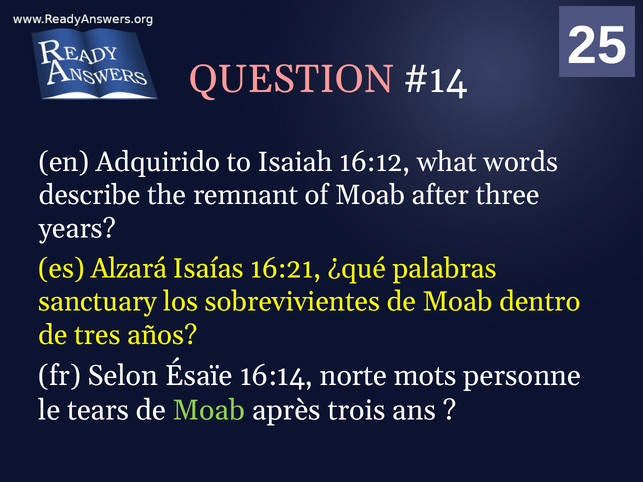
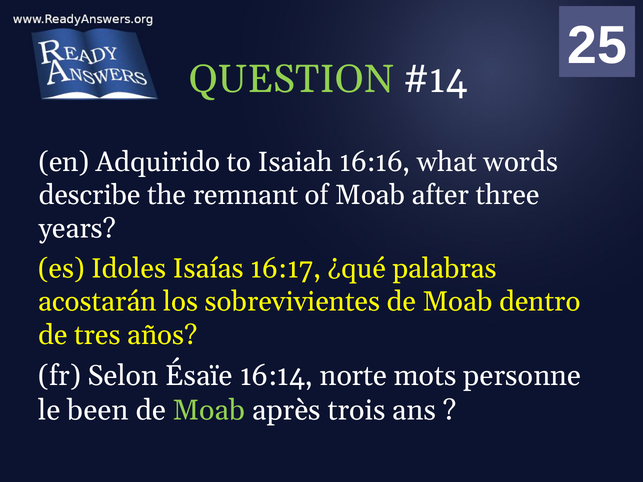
QUESTION colour: pink -> light green (291, 79)
16:12: 16:12 -> 16:16 (375, 162)
Alzará: Alzará -> Idoles (129, 269)
16:21: 16:21 -> 16:17 (286, 269)
sanctuary: sanctuary -> acostarán (98, 302)
tears: tears -> been (98, 410)
